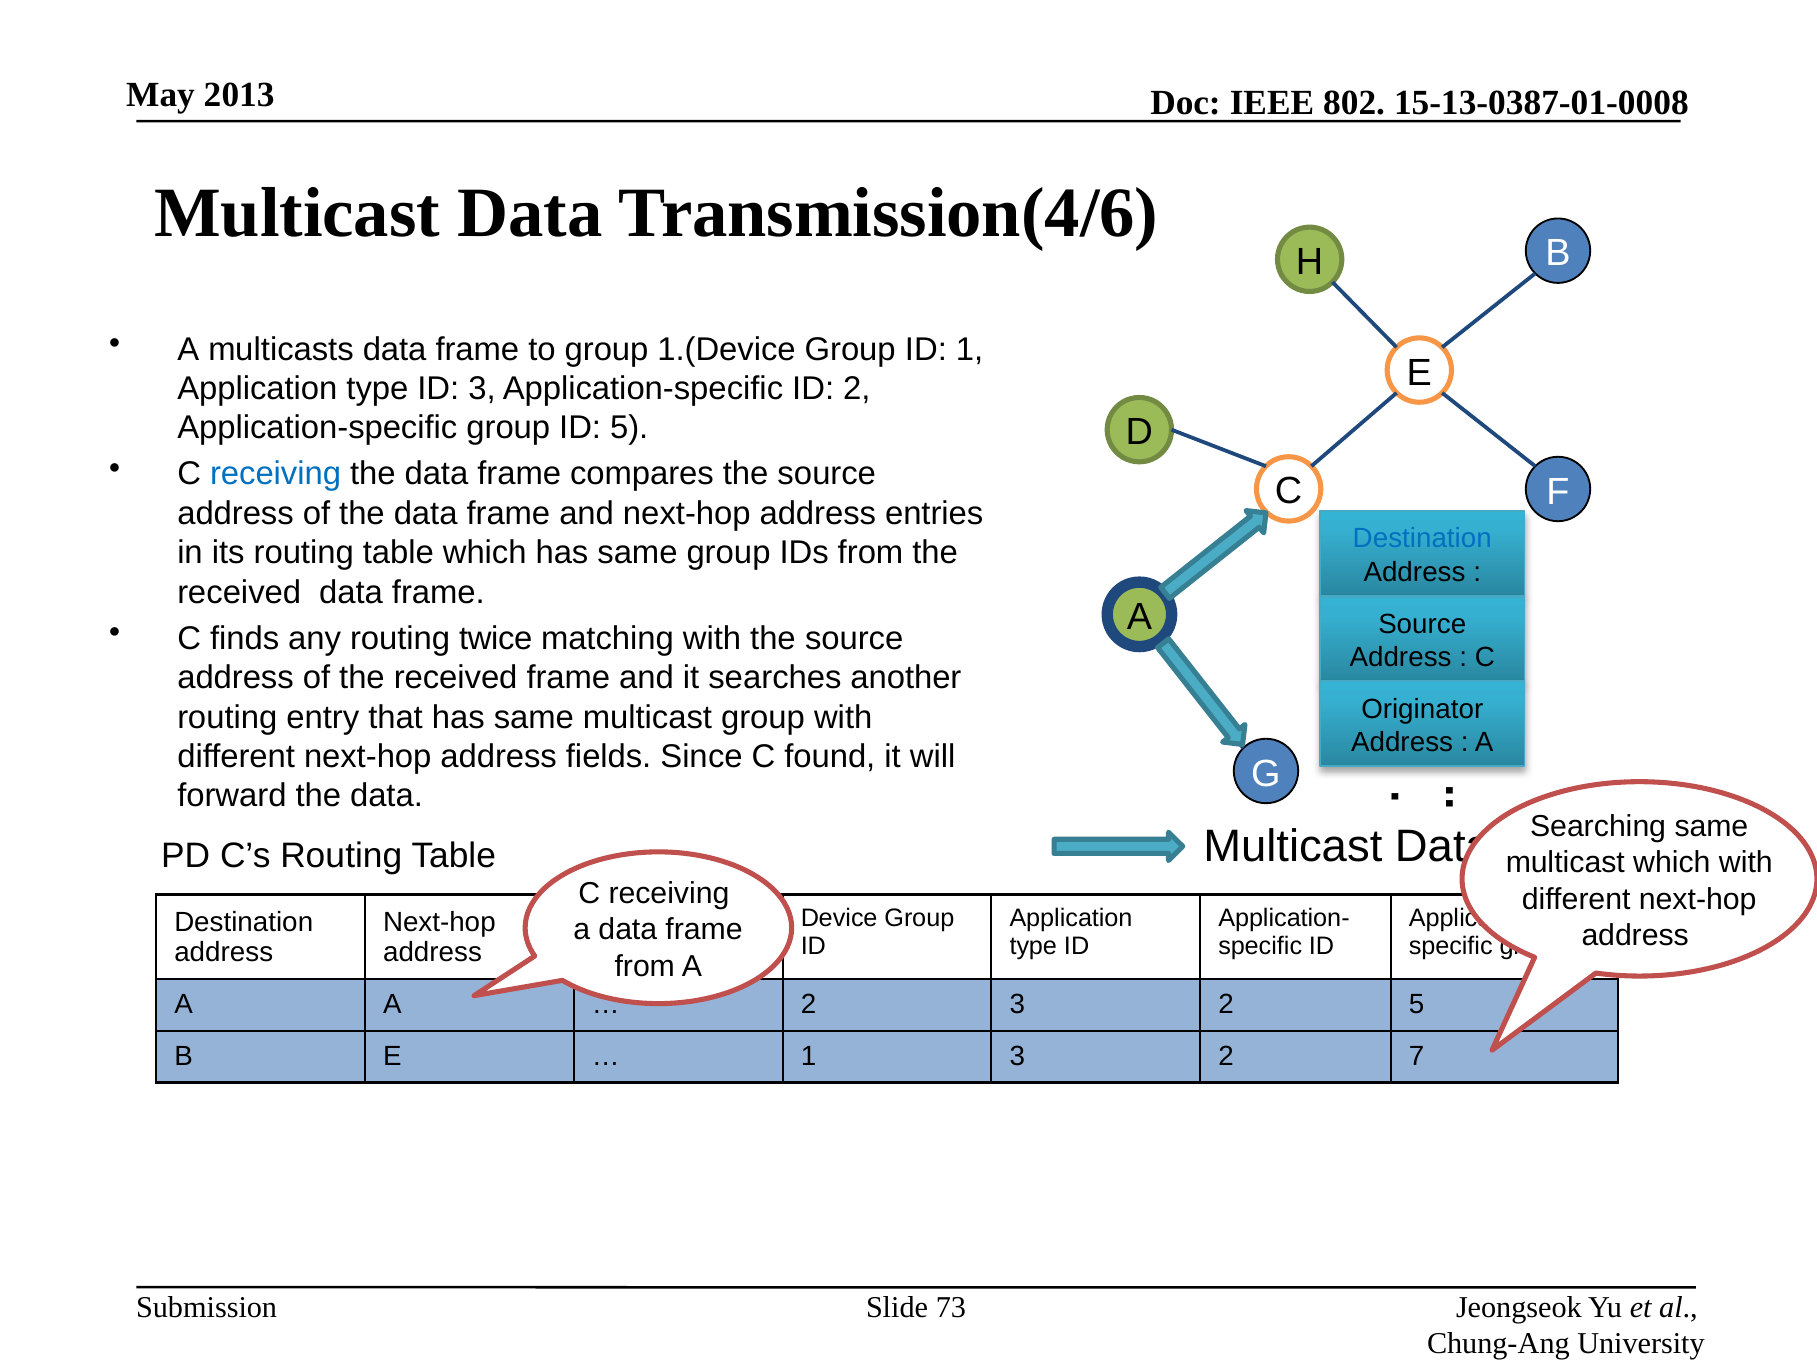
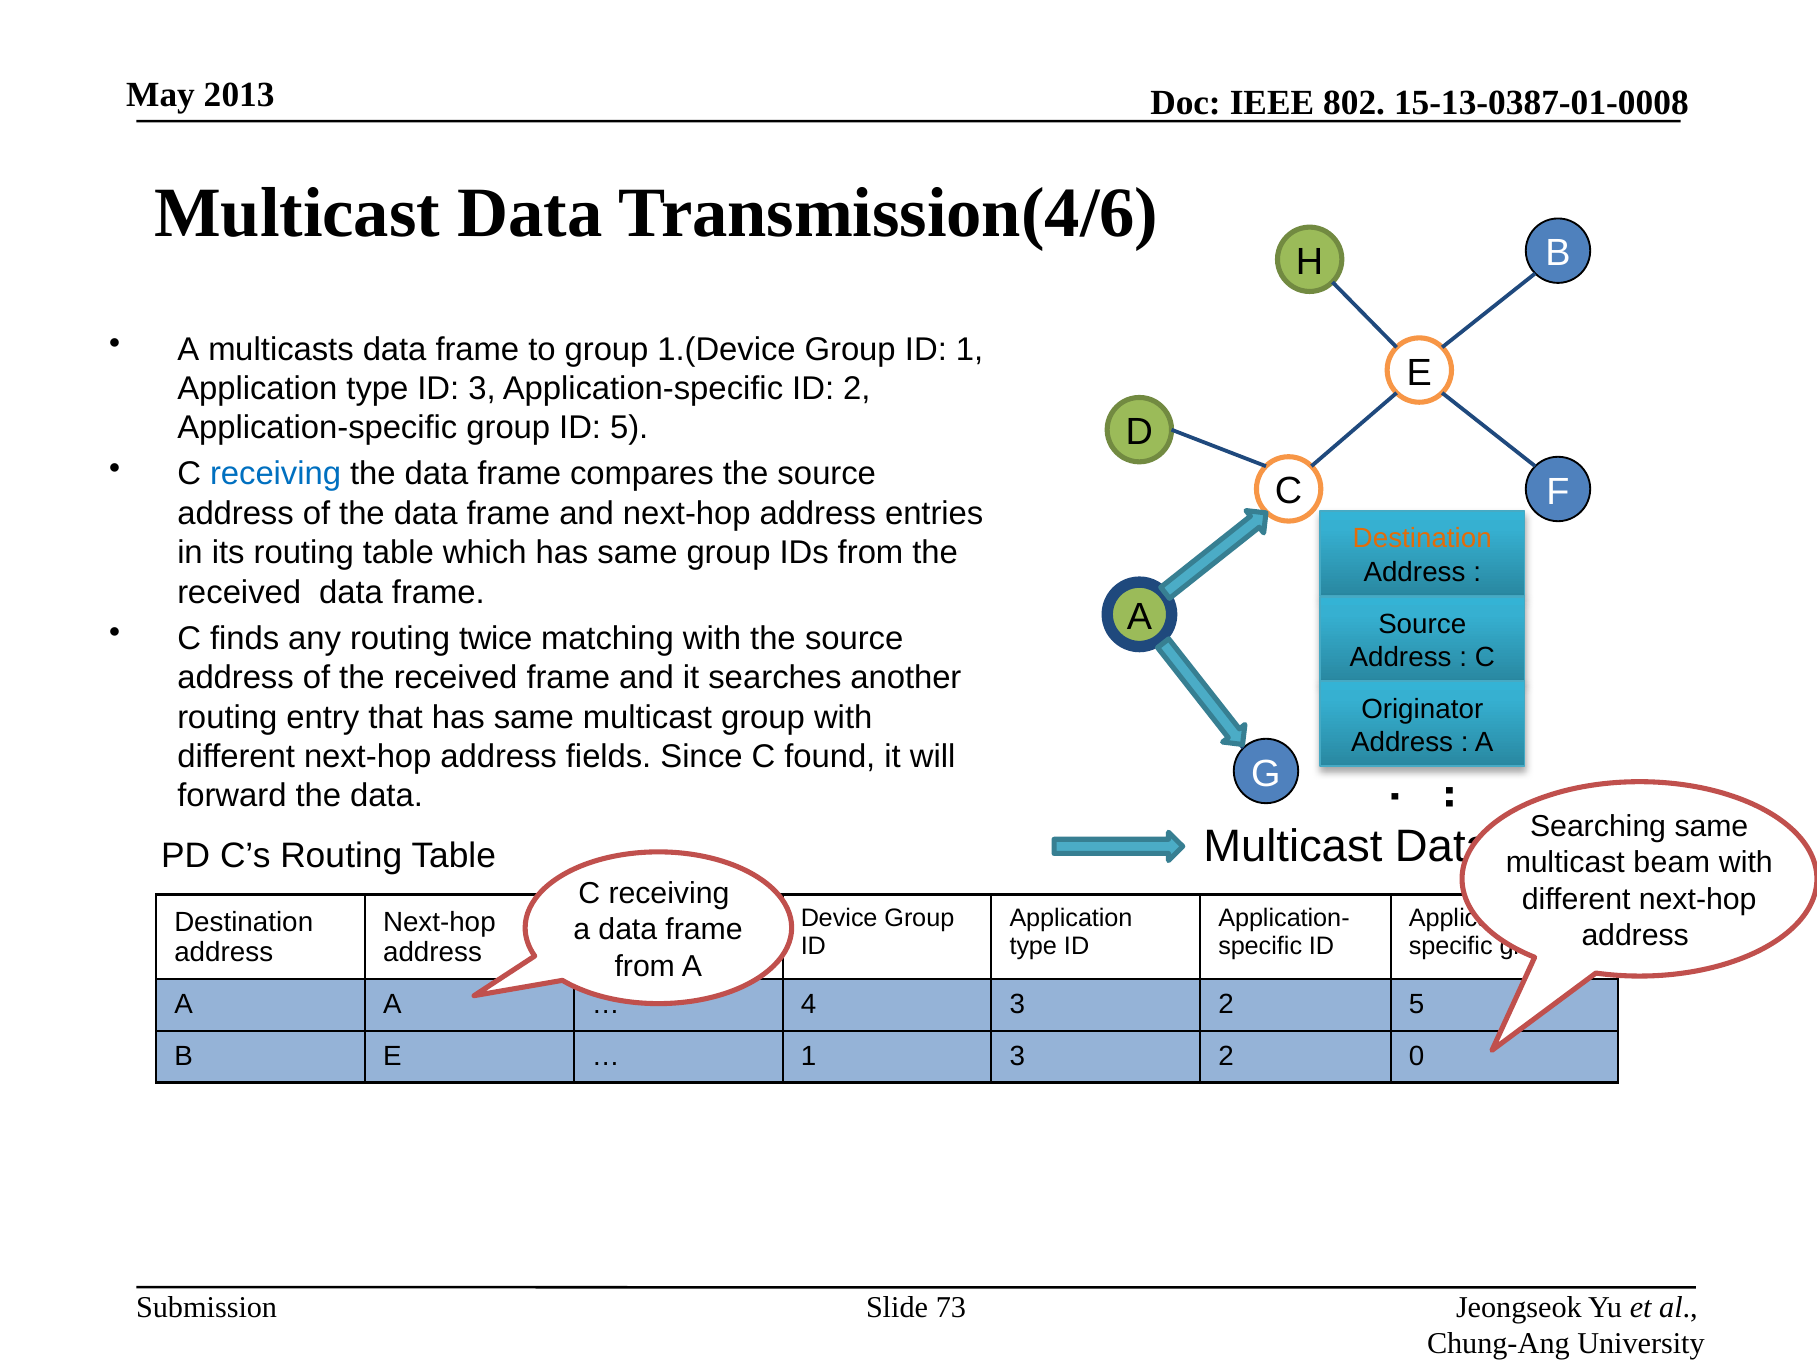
Destination colour: blue -> orange (1422, 539)
which: which -> beam (1672, 863)
2: 2 -> 4 (808, 1004)
7: 7 -> 0 (1417, 1056)
